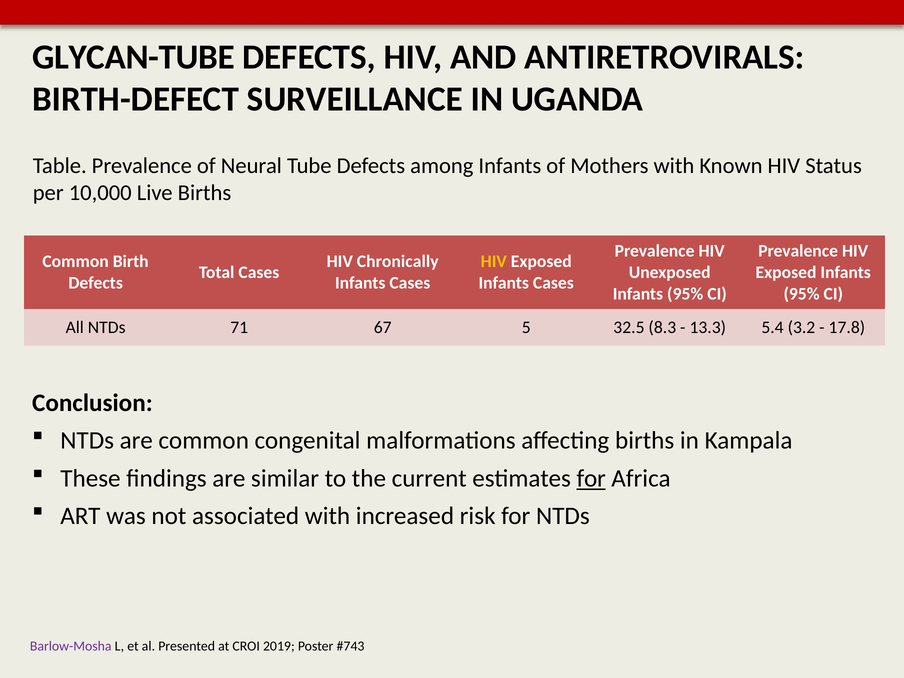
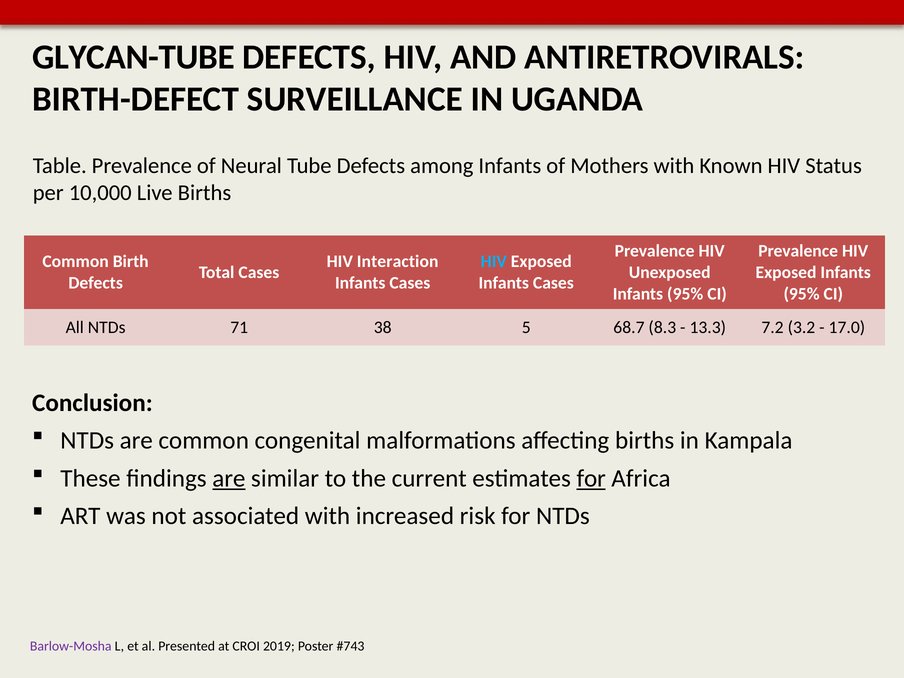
Chronically: Chronically -> Interaction (398, 262)
HIV colour: yellow -> light blue (494, 262)
67: 67 -> 38 (383, 327)
32.5: 32.5 -> 68.7 (629, 327)
5.4: 5.4 -> 7.2 (773, 327)
17.8: 17.8 -> 17.0 (847, 327)
are underline: none -> present (229, 478)
